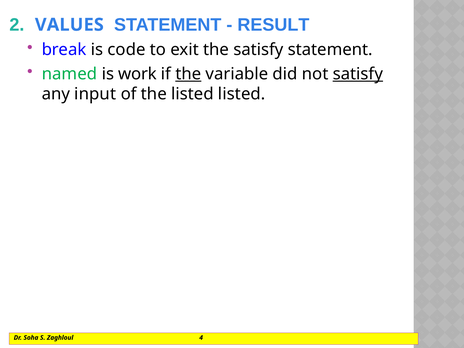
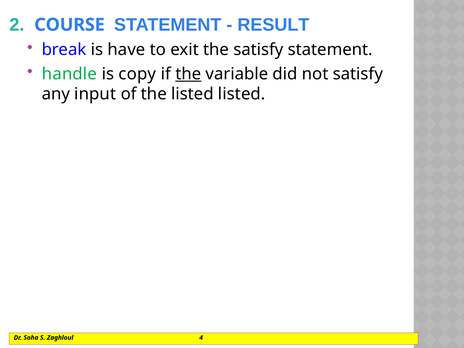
VALUES: VALUES -> COURSE (70, 25)
code: code -> have (126, 50)
named: named -> handle (69, 74)
work: work -> copy (137, 74)
satisfy underline: present -> none (358, 74)
